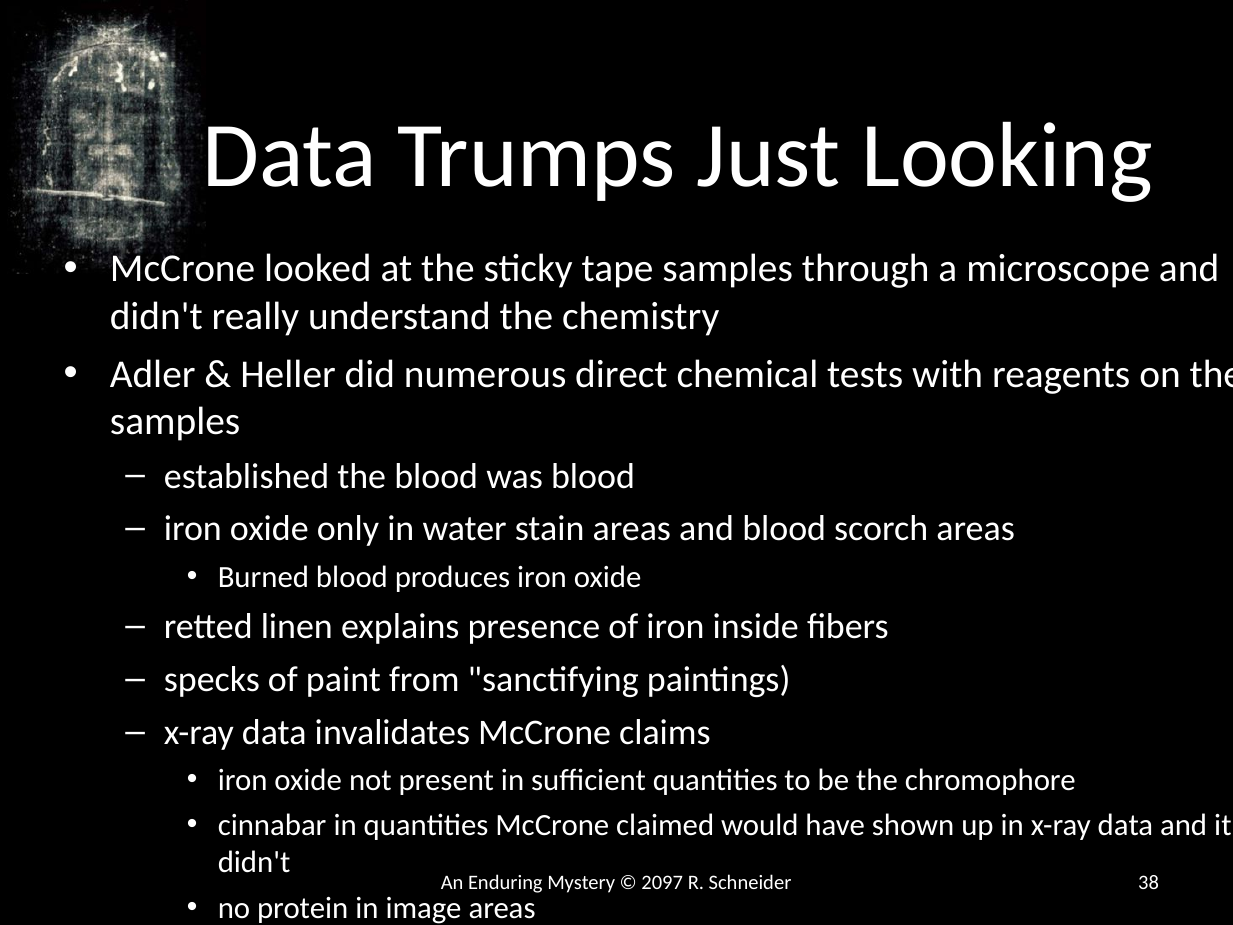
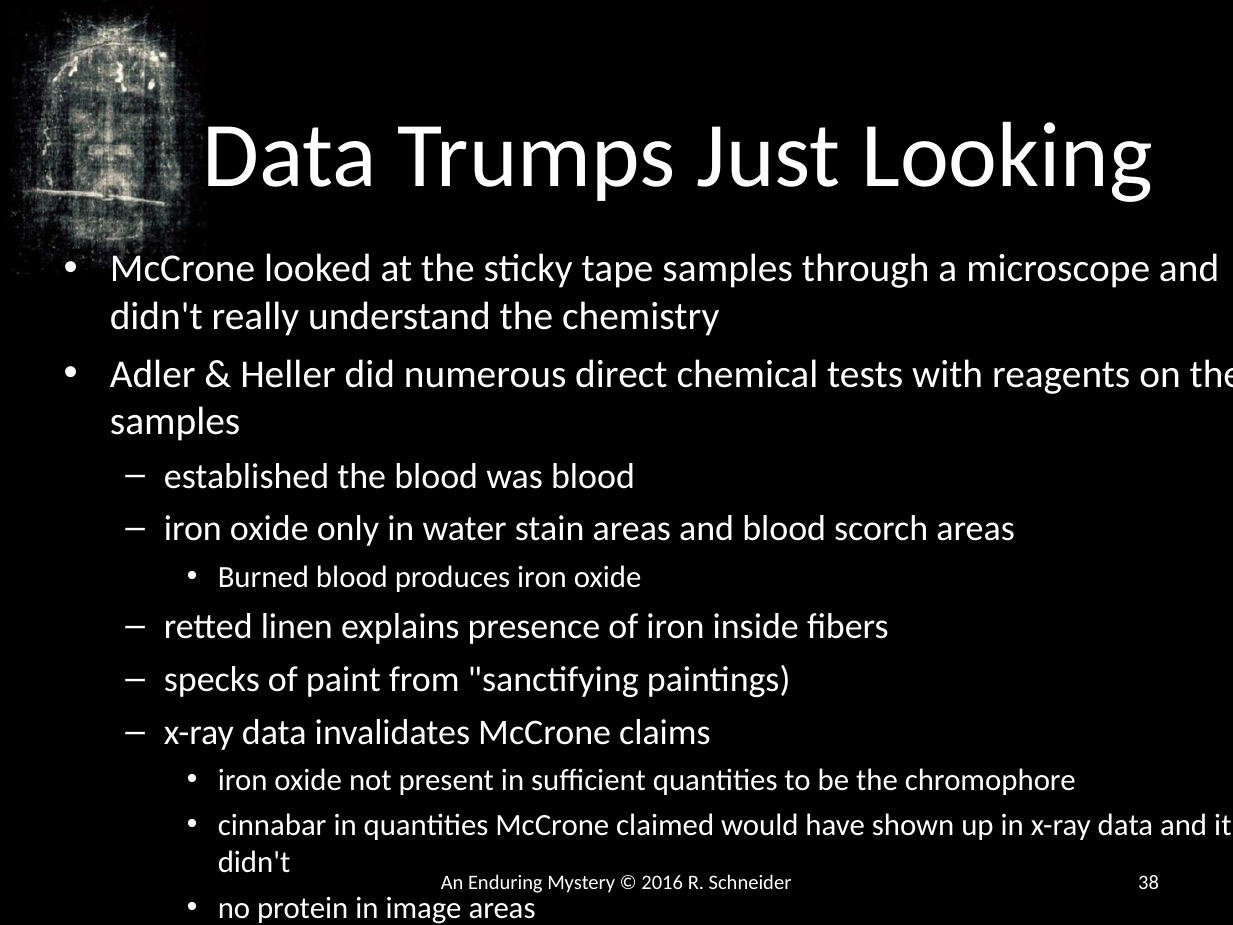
2097: 2097 -> 2016 (662, 883)
